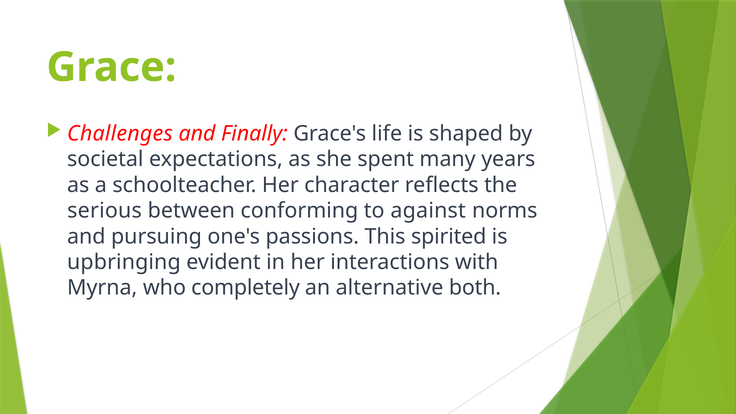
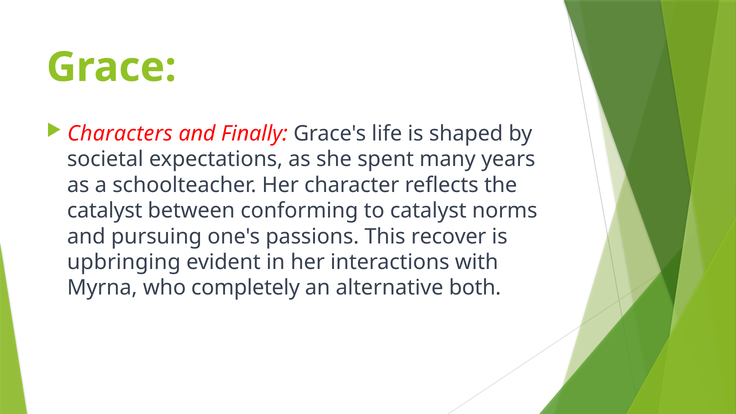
Challenges: Challenges -> Characters (120, 134)
serious: serious -> catalyst (105, 211)
to against: against -> catalyst (428, 211)
spirited: spirited -> recover (449, 236)
